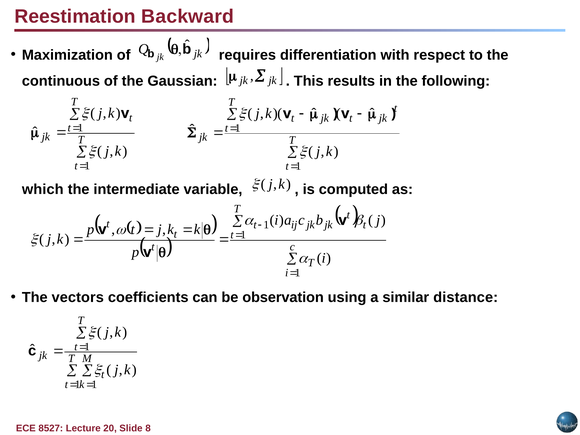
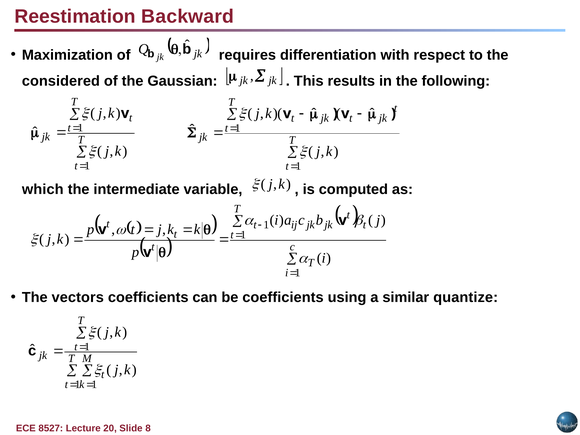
continuous: continuous -> considered (61, 81)
be observation: observation -> coefficients (283, 297)
distance: distance -> quantize (466, 297)
